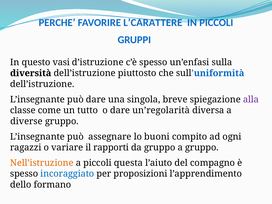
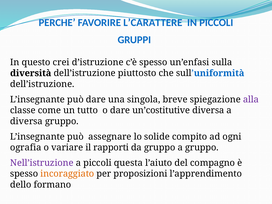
vasi: vasi -> crei (61, 62)
un’regolarità: un’regolarità -> un’costitutive (161, 110)
diverse: diverse -> diversa (26, 121)
buoni: buoni -> solide (157, 137)
ragazzi: ragazzi -> ografia (26, 148)
Nell’istruzione colour: orange -> purple (42, 163)
incoraggiato colour: blue -> orange (67, 174)
